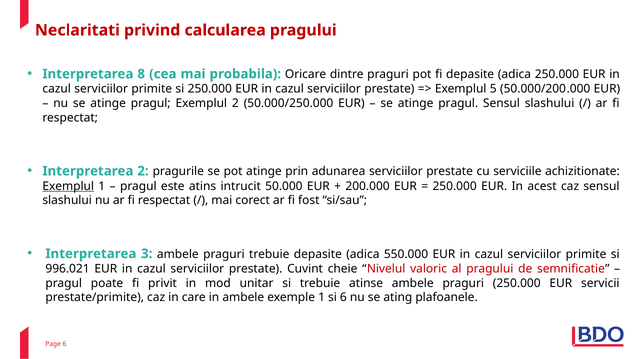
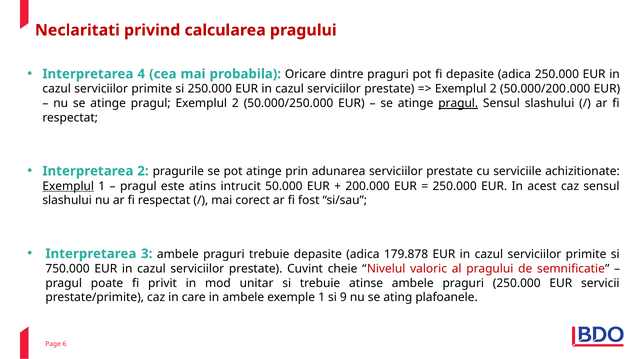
8: 8 -> 4 (141, 74)
5: 5 -> 2 (493, 89)
pragul underline: none -> present (458, 103)
550.000: 550.000 -> 179.878 (406, 254)
996.021: 996.021 -> 750.000 (68, 269)
si 6: 6 -> 9 (343, 297)
